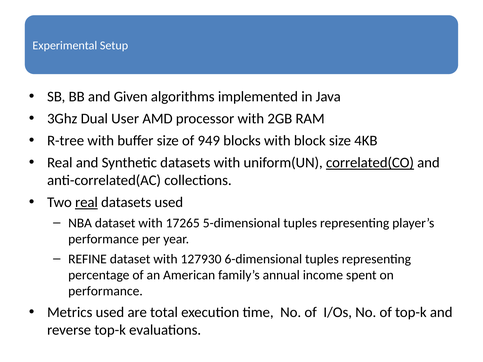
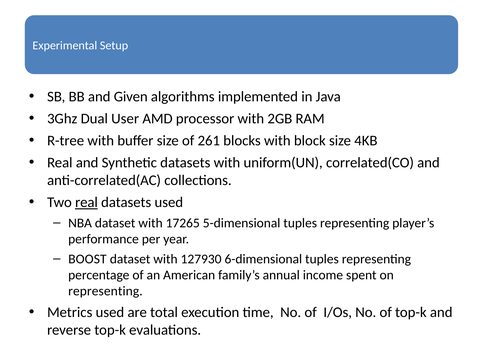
949: 949 -> 261 (209, 141)
correlated(CO underline: present -> none (370, 163)
REFINE: REFINE -> BOOST (87, 259)
performance: performance -> representing (105, 291)
